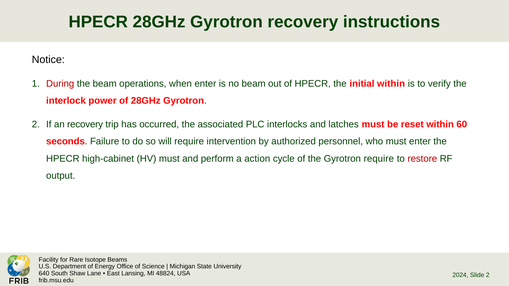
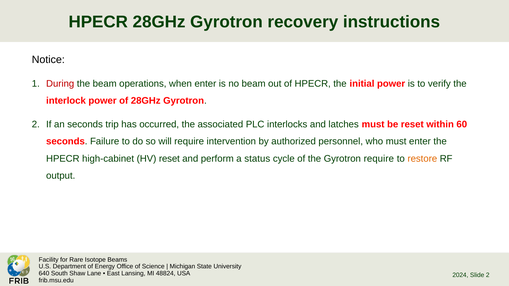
initial within: within -> power (391, 84)
an recovery: recovery -> seconds (85, 124)
HV must: must -> reset (169, 159)
action: action -> status (257, 159)
restore colour: red -> orange (422, 159)
